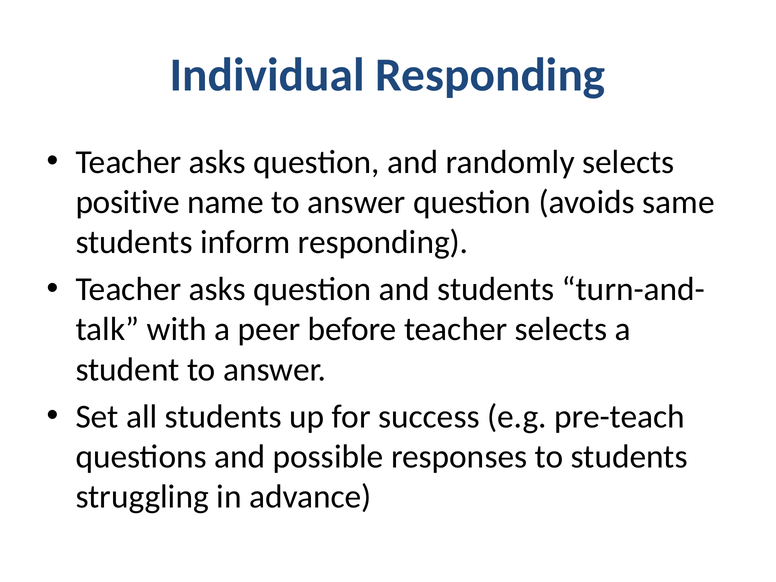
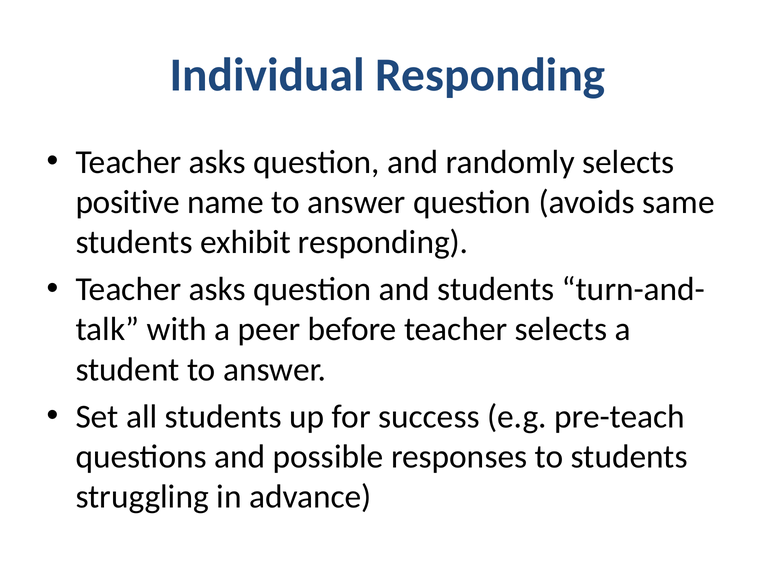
inform: inform -> exhibit (245, 242)
